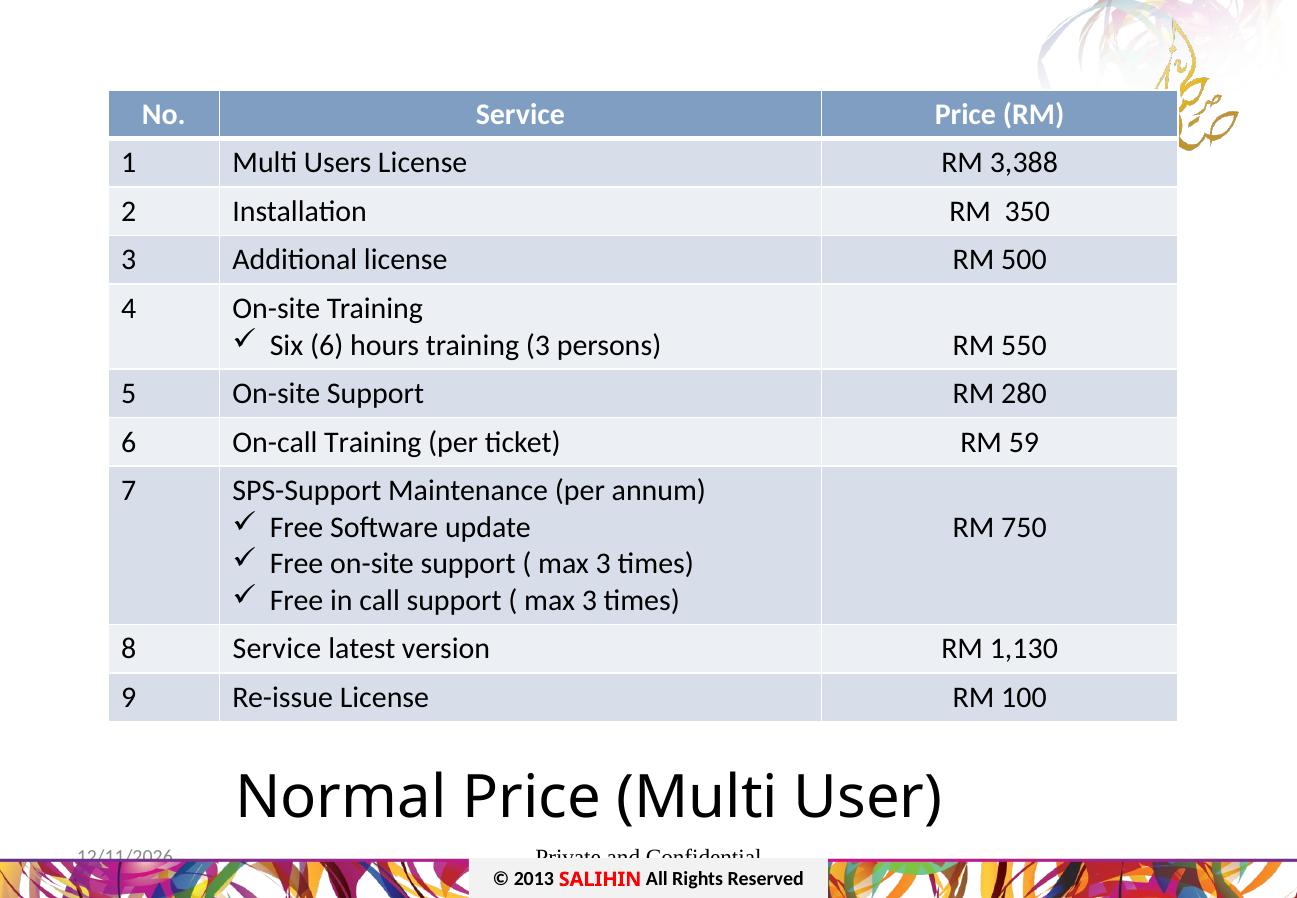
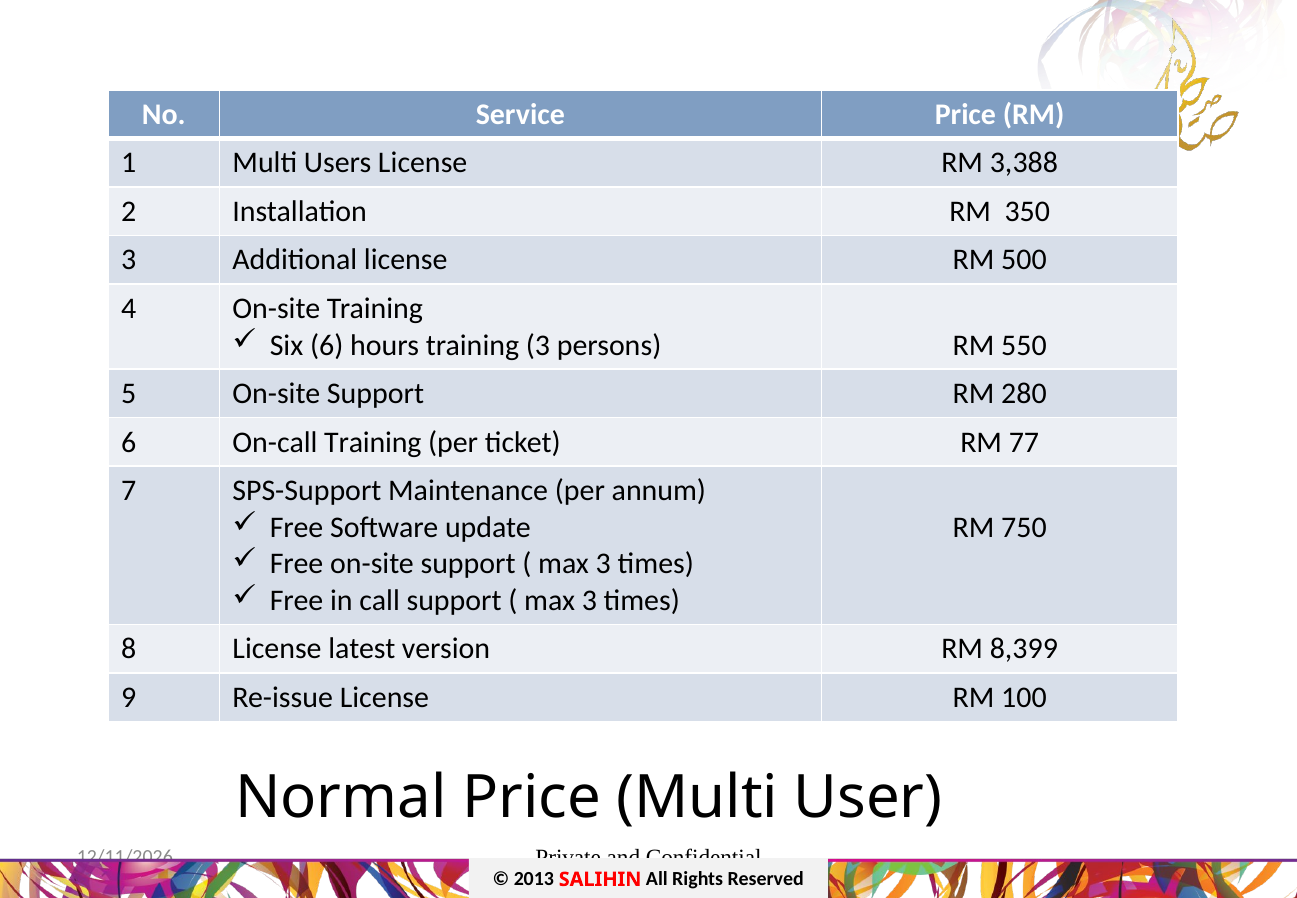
59: 59 -> 77 (1024, 442)
8 Service: Service -> License (277, 649)
1,130: 1,130 -> 8,399 (1024, 649)
